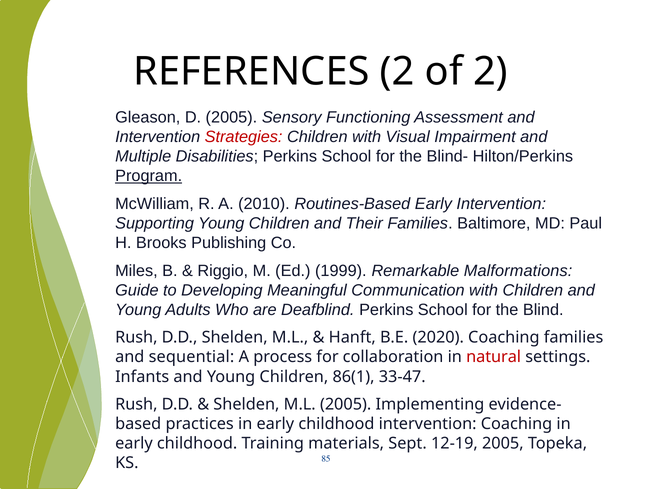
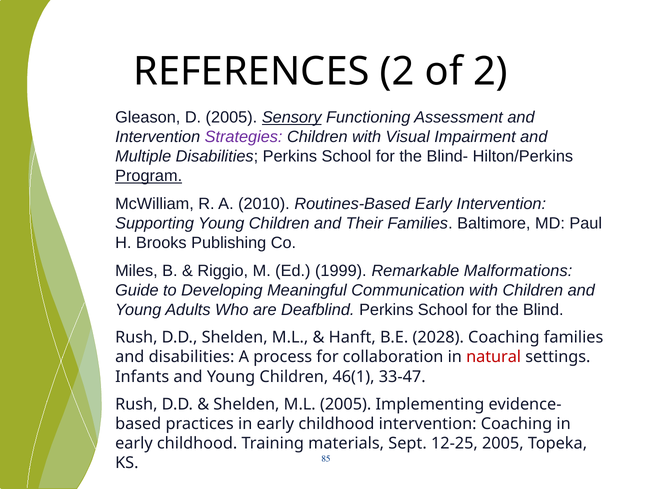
Sensory underline: none -> present (292, 117)
Strategies colour: red -> purple (244, 137)
2020: 2020 -> 2028 (438, 338)
and sequential: sequential -> disabilities (192, 357)
86(1: 86(1 -> 46(1 (354, 377)
12-19: 12-19 -> 12-25 (454, 443)
